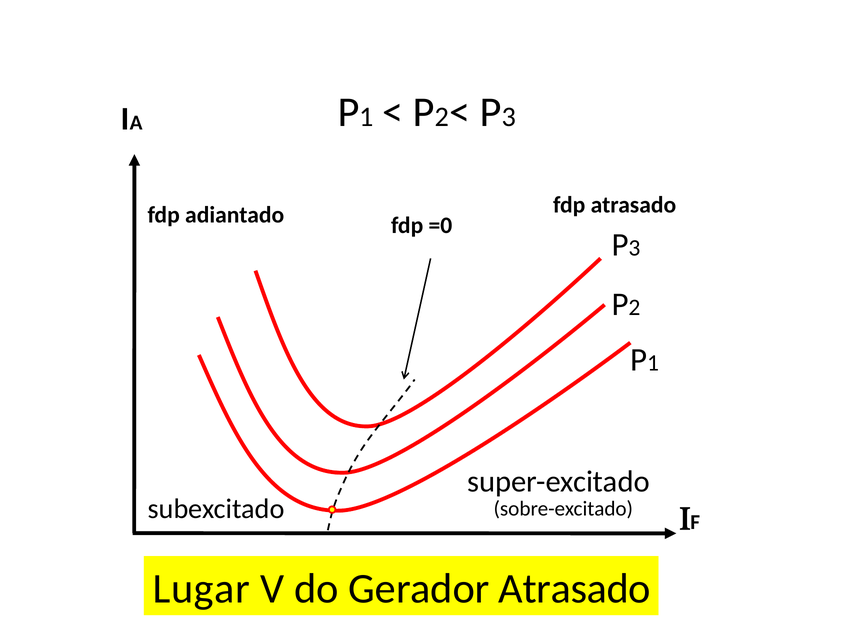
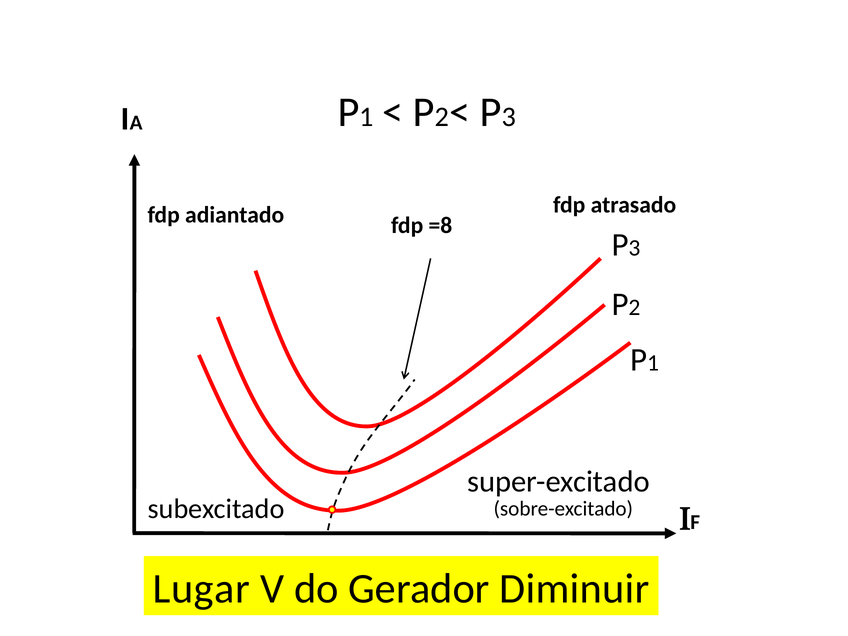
=0: =0 -> =8 (440, 225)
Gerador Atrasado: Atrasado -> Diminuir (574, 589)
